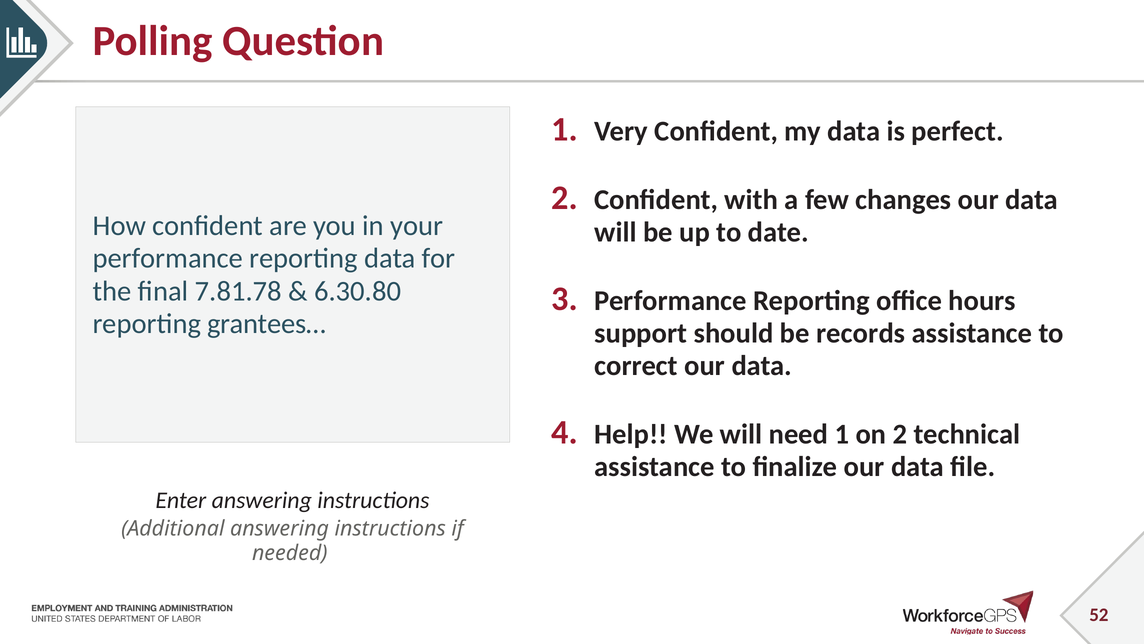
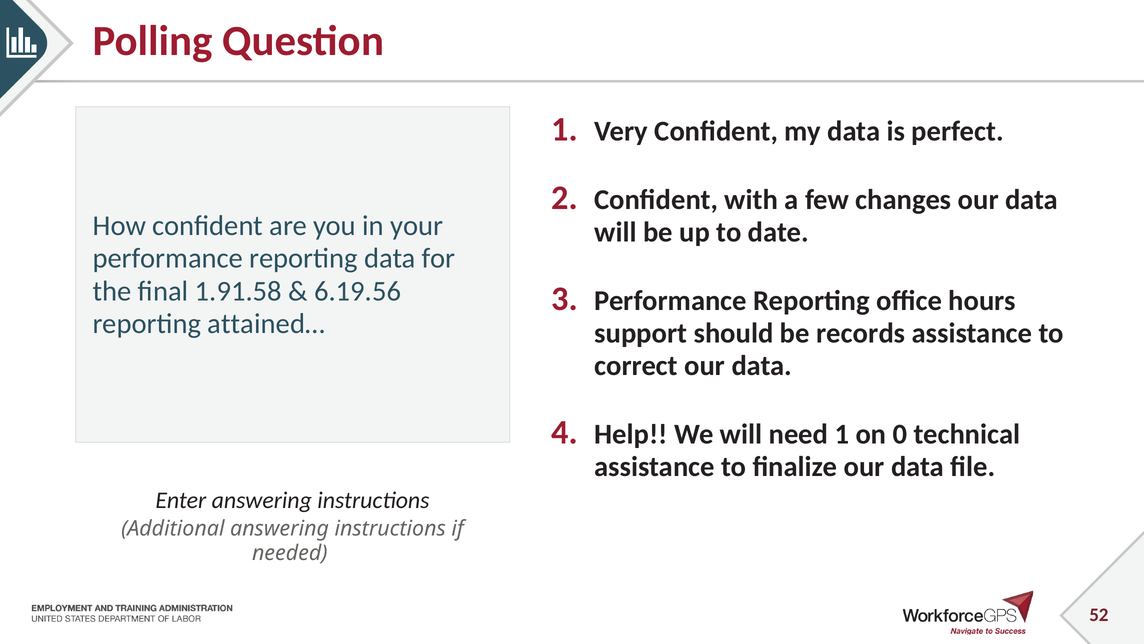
7.81.78: 7.81.78 -> 1.91.58 (238, 291)
6.30.80: 6.30.80 -> 6.19.56 (358, 291)
grantees…: grantees… -> attained… (266, 323)
on 2: 2 -> 0 (900, 434)
